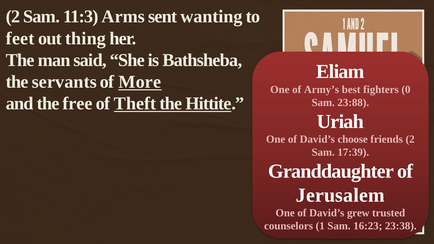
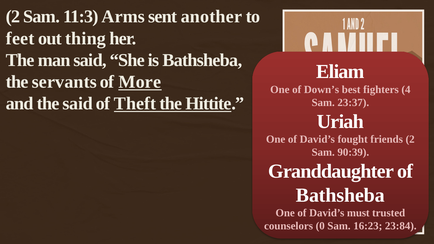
wanting: wanting -> another (211, 17)
Army’s: Army’s -> Down’s (322, 89)
0: 0 -> 4 (406, 89)
the free: free -> said (78, 103)
23:88: 23:88 -> 23:37 (353, 102)
choose: choose -> fought (353, 139)
17:39: 17:39 -> 90:39 (353, 152)
Jerusalem: Jerusalem -> Bathsheba (340, 195)
grew: grew -> must (358, 213)
1: 1 -> 0 (320, 226)
23:38: 23:38 -> 23:84 (401, 226)
